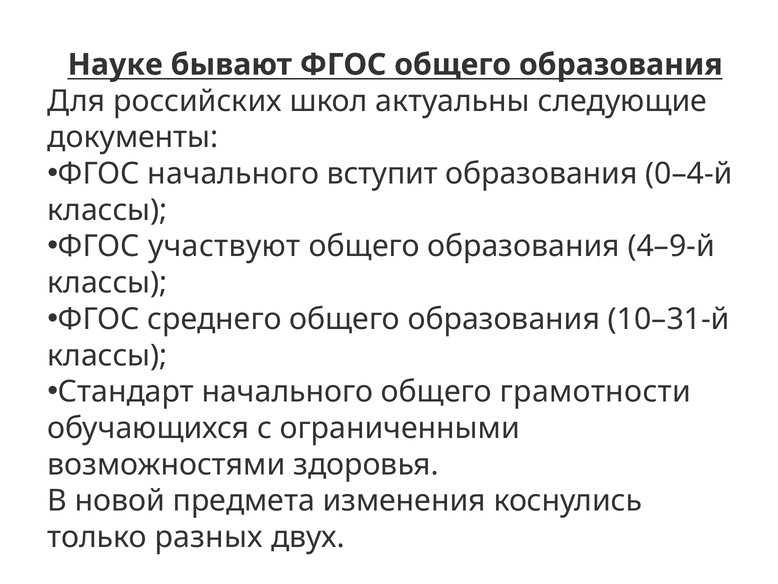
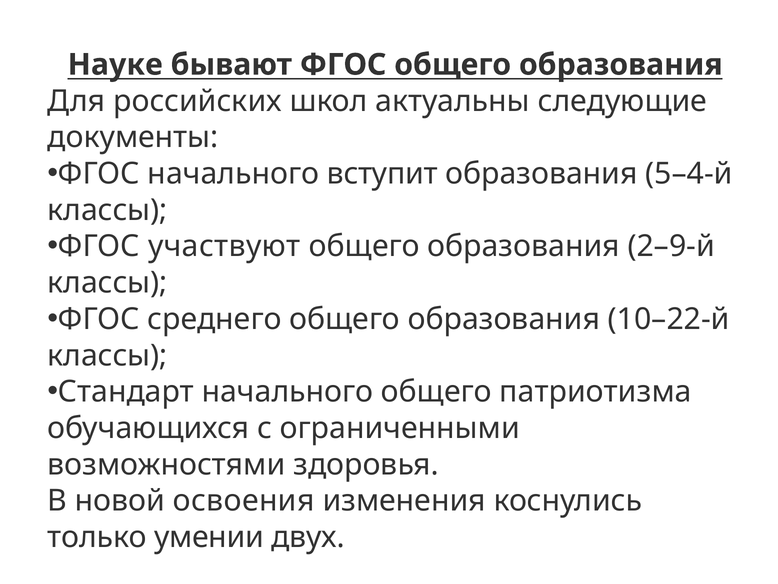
0–4-й: 0–4-й -> 5–4-й (689, 174)
4–9-й: 4–9-й -> 2–9-й (671, 246)
10–31-й: 10–31-й -> 10–22-й (669, 319)
грамотности: грамотности -> патриотизма (596, 392)
предмета: предмета -> освоения (244, 501)
разных: разных -> умении (209, 537)
